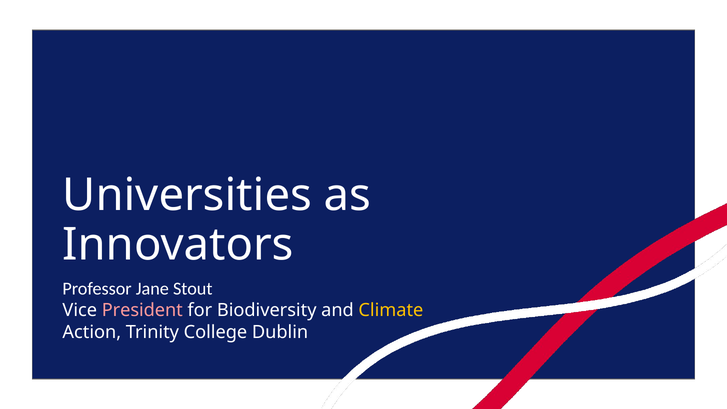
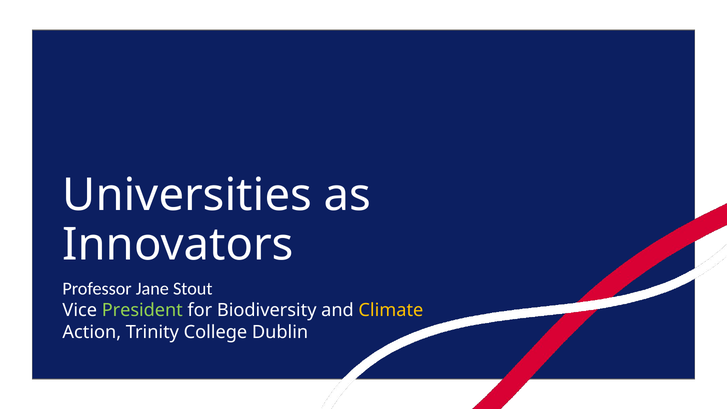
President colour: pink -> light green (142, 310)
